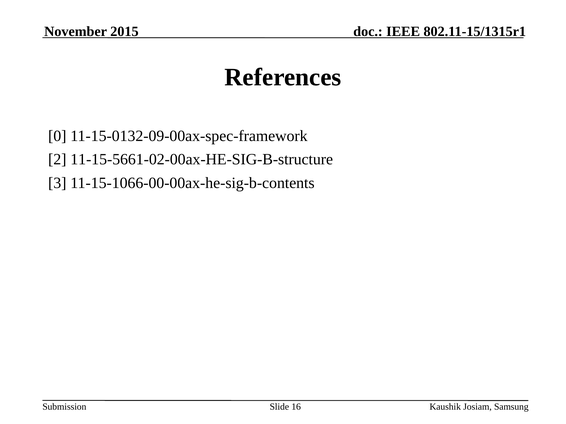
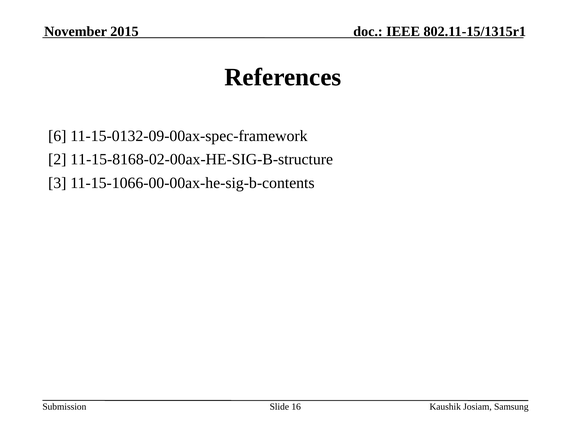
0: 0 -> 6 (57, 136)
11-15-5661-02-00ax-HE-SIG-B-structure: 11-15-5661-02-00ax-HE-SIG-B-structure -> 11-15-8168-02-00ax-HE-SIG-B-structure (202, 160)
